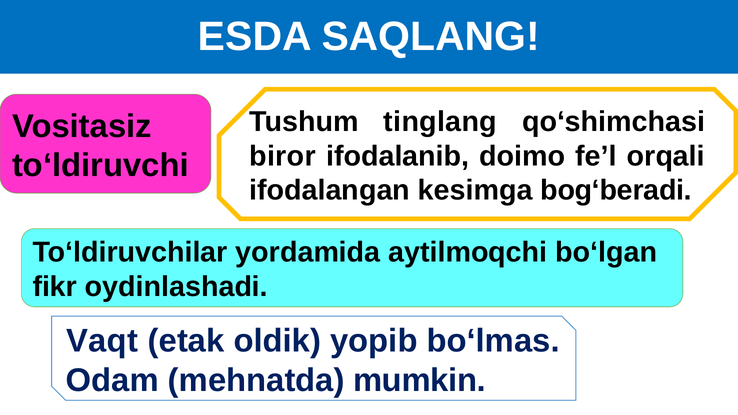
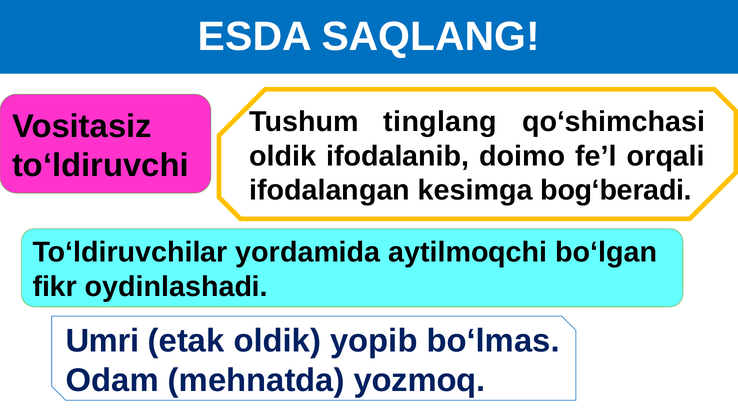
biror: biror -> oldik (283, 156)
Vaqt: Vaqt -> Umri (102, 341)
mumkin: mumkin -> yozmoq (419, 380)
